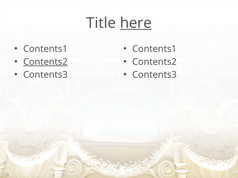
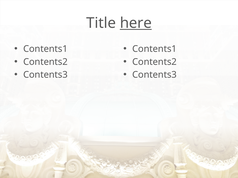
Contents2 underline: present -> none (45, 62)
